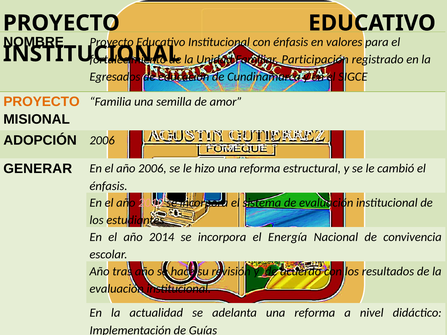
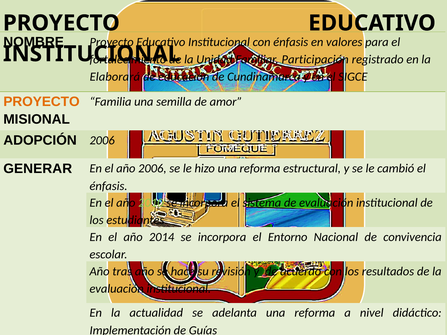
Egresados: Egresados -> Elaborará (115, 77)
2010 colour: pink -> light green (151, 203)
Energía: Energía -> Entorno (288, 237)
